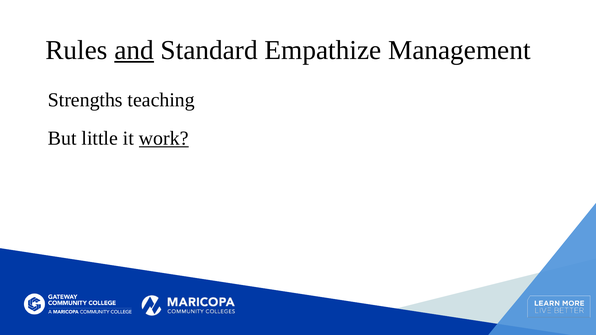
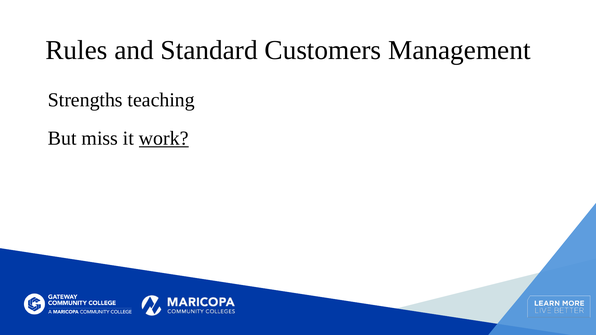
and underline: present -> none (134, 50)
Empathize: Empathize -> Customers (323, 50)
little: little -> miss (100, 138)
